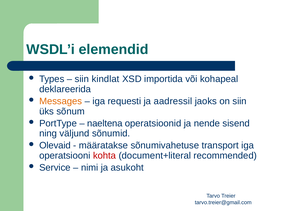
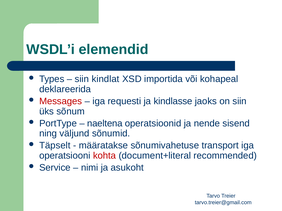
Messages colour: orange -> red (61, 101)
aadressil: aadressil -> kindlasse (173, 101)
Olevaid: Olevaid -> Täpselt (55, 146)
